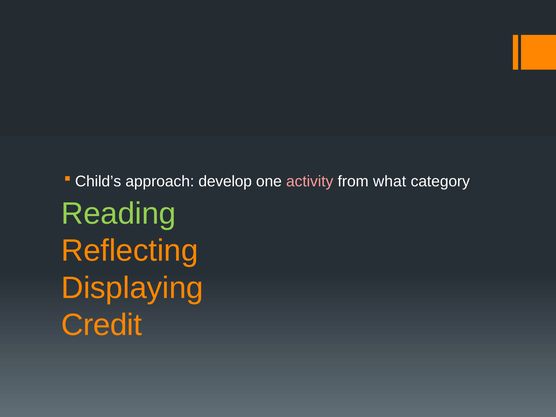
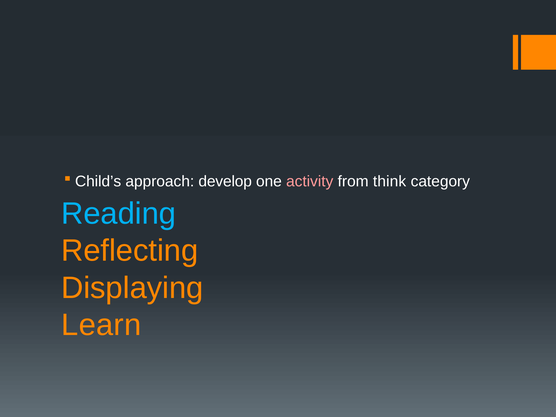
what: what -> think (390, 182)
Reading colour: light green -> light blue (119, 214)
Credit: Credit -> Learn (101, 325)
